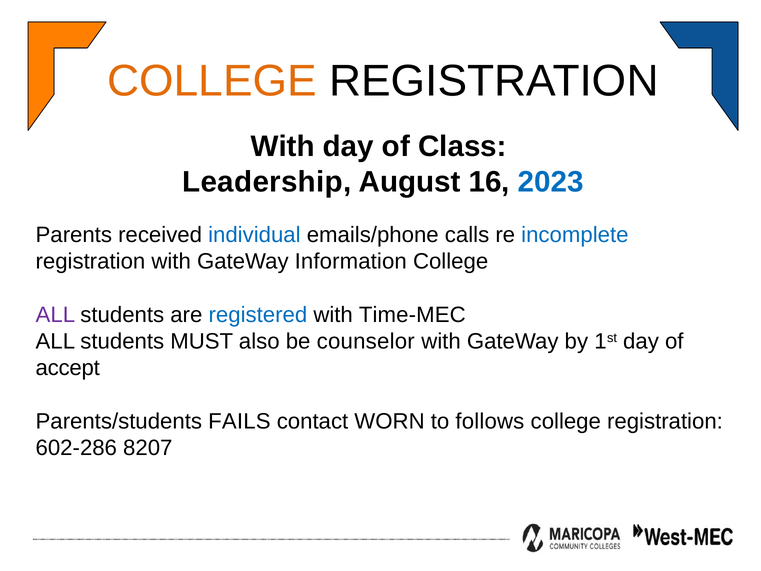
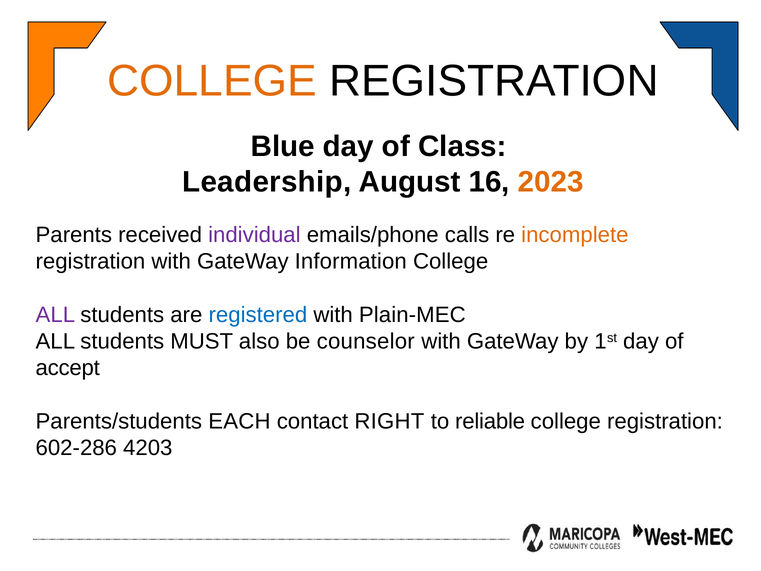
With: With -> Blue (283, 147)
2023 colour: blue -> orange (551, 182)
individual colour: blue -> purple (254, 235)
incomplete colour: blue -> orange (575, 235)
Time-MEC: Time-MEC -> Plain-MEC (412, 315)
FAILS: FAILS -> EACH (239, 421)
WORN: WORN -> RIGHT (389, 421)
follows: follows -> reliable (490, 421)
8207: 8207 -> 4203 (148, 448)
